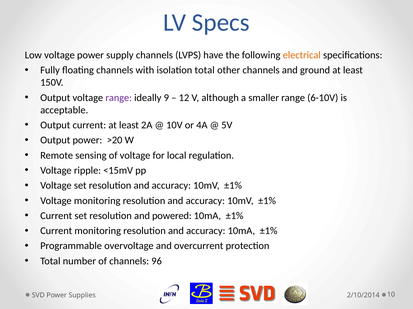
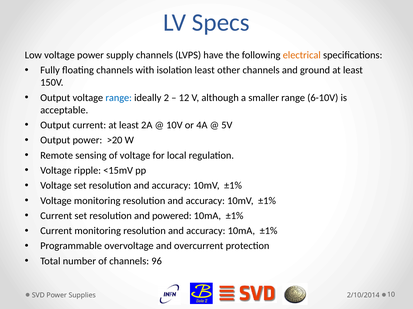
isolation total: total -> least (205, 70)
range colour: purple -> blue (119, 98)
9: 9 -> 2 (166, 98)
